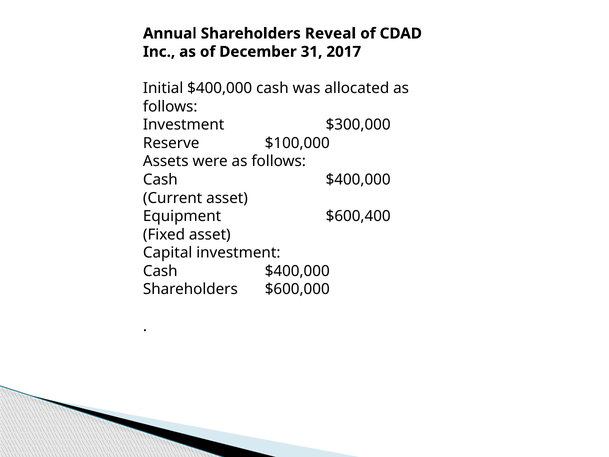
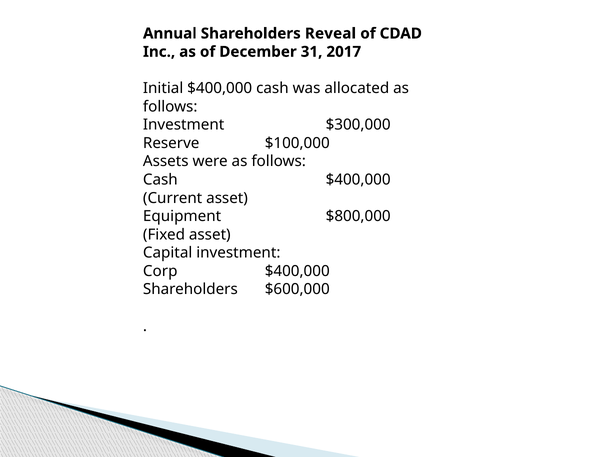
$600,400: $600,400 -> $800,000 (358, 216)
Cash: Cash -> Corp (160, 271)
